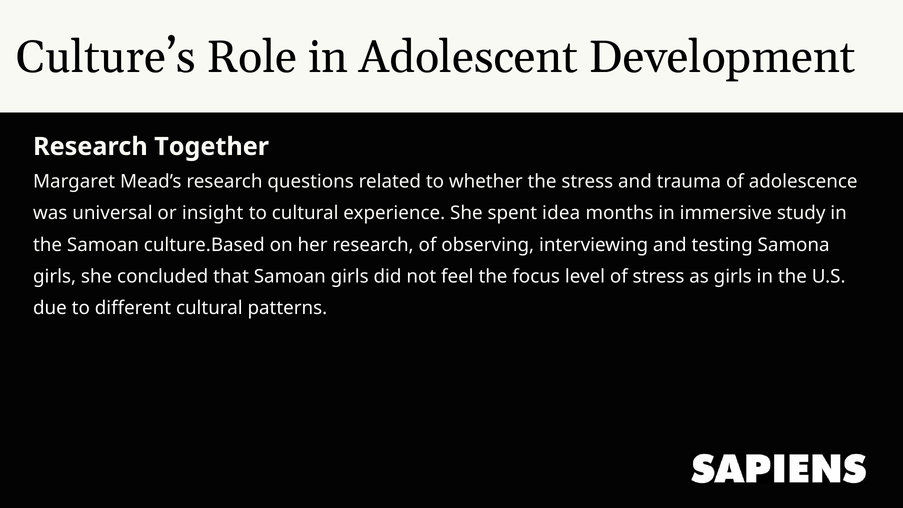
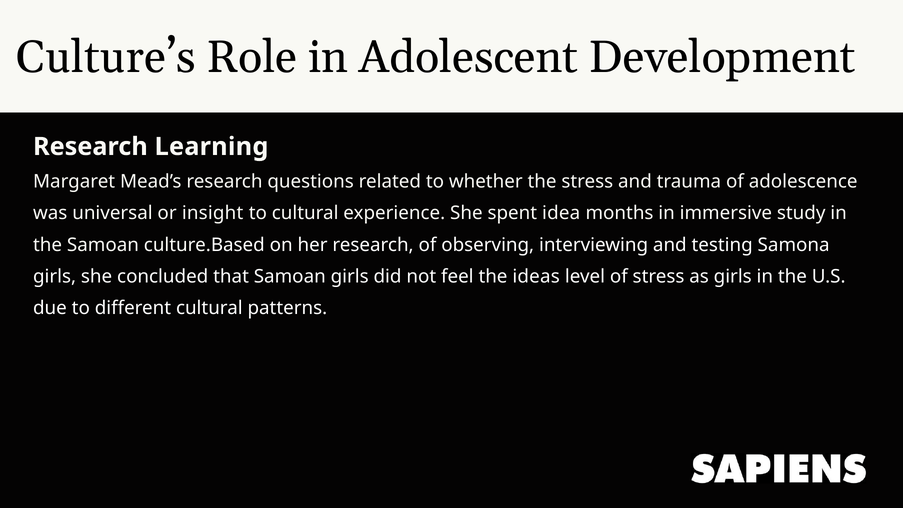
Together: Together -> Learning (211, 147)
focus: focus -> ideas (536, 276)
